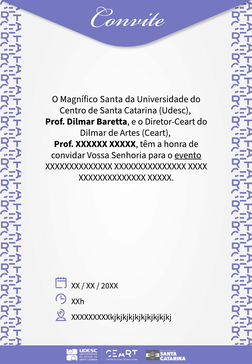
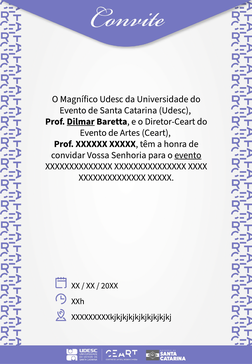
Magnífico Santa: Santa -> Udesc (111, 99)
Centro: Centro -> Evento (73, 110)
Dilmar underline: none -> present (81, 122)
Dilmar: Dilmar -> Evento (93, 133)
